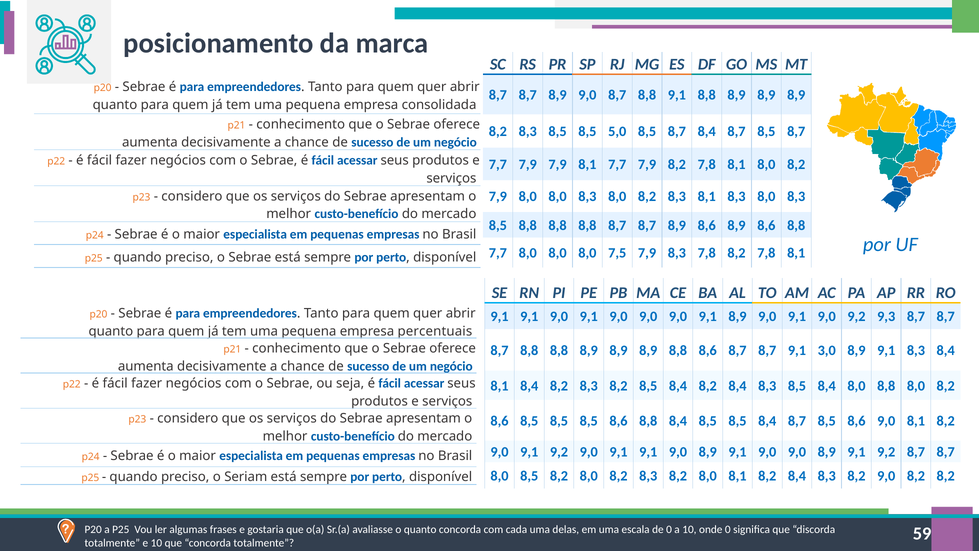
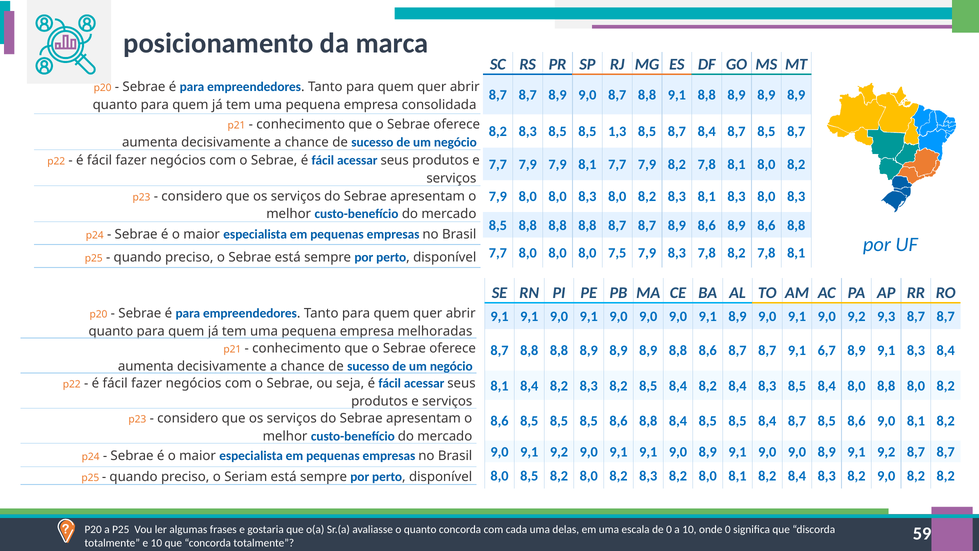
5,0: 5,0 -> 1,3 (617, 131)
percentuais: percentuais -> melhoradas (435, 331)
3,0: 3,0 -> 6,7 (827, 350)
